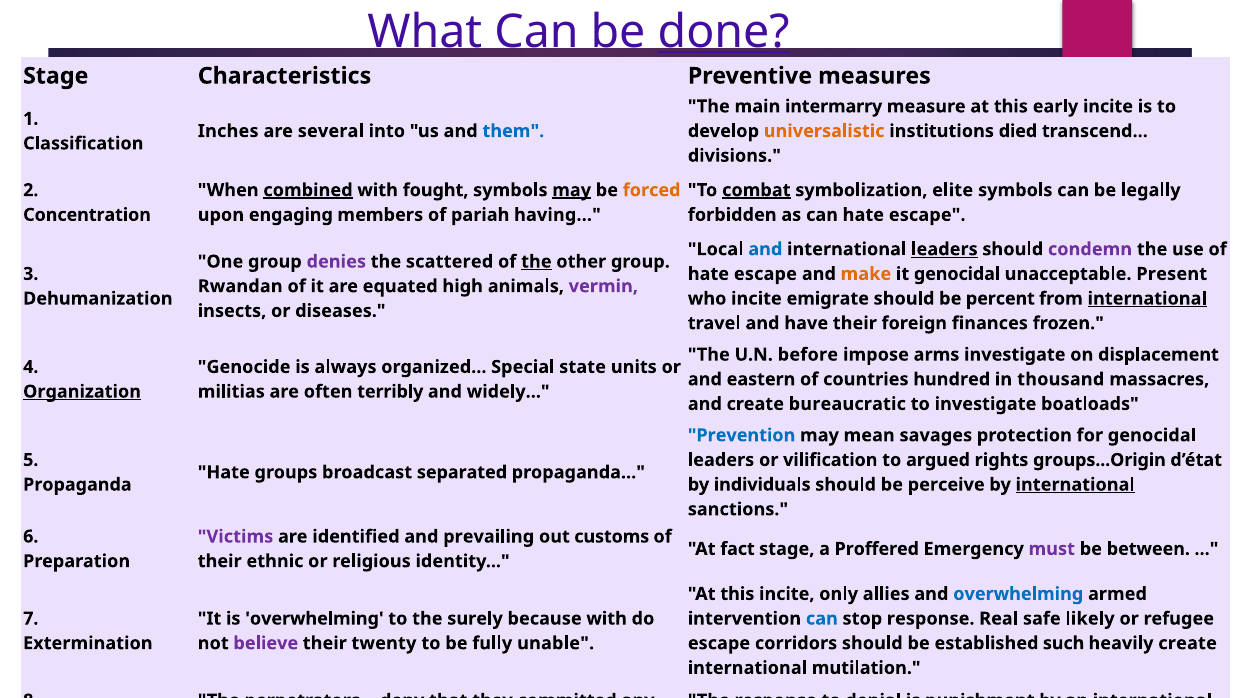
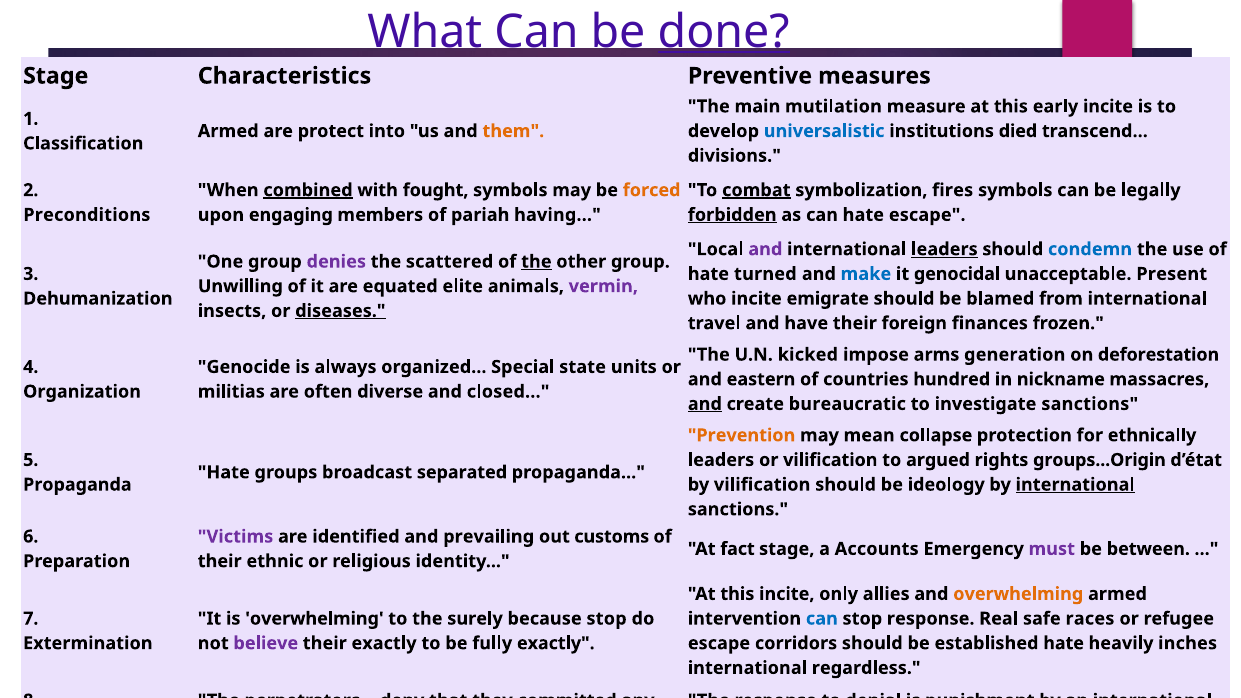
intermarry: intermarry -> mutilation (833, 106)
Inches: Inches -> Armed (228, 131)
several: several -> protect (331, 131)
them colour: blue -> orange (513, 131)
universalistic colour: orange -> blue (824, 131)
may underline: present -> none (572, 190)
elite: elite -> fires (953, 190)
Concentration: Concentration -> Preconditions (87, 215)
forbidden underline: none -> present (732, 215)
and colour: blue -> purple (765, 249)
condemn colour: purple -> blue (1090, 249)
escape: escape -> turned (765, 274)
make colour: orange -> blue (866, 274)
Rwandan: Rwandan -> Unwilling (240, 286)
high: high -> elite (463, 286)
percent: percent -> blamed (1000, 299)
international underline: present -> none (1147, 299)
diseases underline: none -> present (340, 311)
before: before -> kicked (808, 355)
arms investigate: investigate -> generation (1015, 355)
displacement: displacement -> deforestation (1159, 355)
thousand: thousand -> nickname (1061, 379)
Organization underline: present -> none (82, 392)
terribly: terribly -> diverse (390, 392)
widely: widely -> closed (508, 392)
and underline: none -> present (705, 404)
investigate boatloads: boatloads -> sanctions (1090, 404)
Prevention colour: blue -> orange (742, 435)
savages: savages -> collapse (936, 435)
for genocidal: genocidal -> ethnically (1152, 435)
by individuals: individuals -> vilification (762, 485)
perceive: perceive -> ideology (946, 485)
Proffered: Proffered -> Accounts (877, 549)
overwhelming colour: blue -> orange (1018, 594)
because with: with -> stop (607, 619)
likely: likely -> races (1090, 619)
their twenty: twenty -> exactly (384, 643)
fully unable: unable -> exactly (556, 643)
established such: such -> hate (1064, 643)
heavily create: create -> inches (1188, 643)
mutilation: mutilation -> regardless (866, 668)
